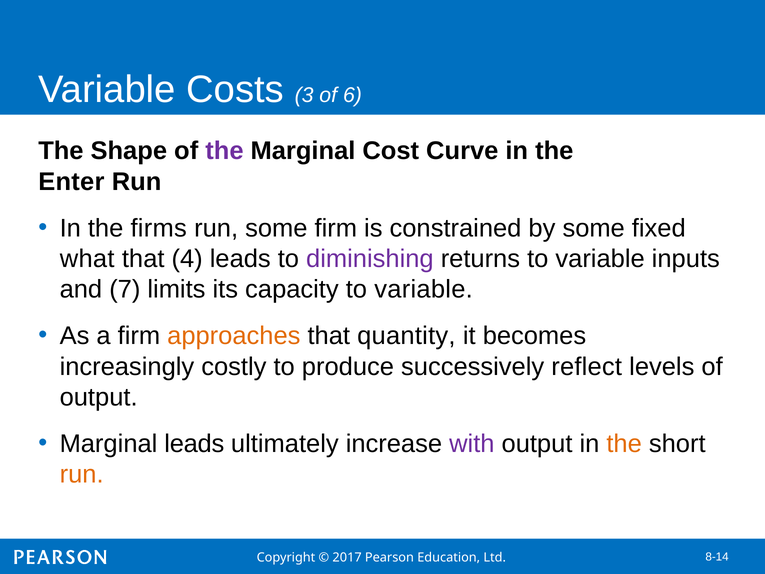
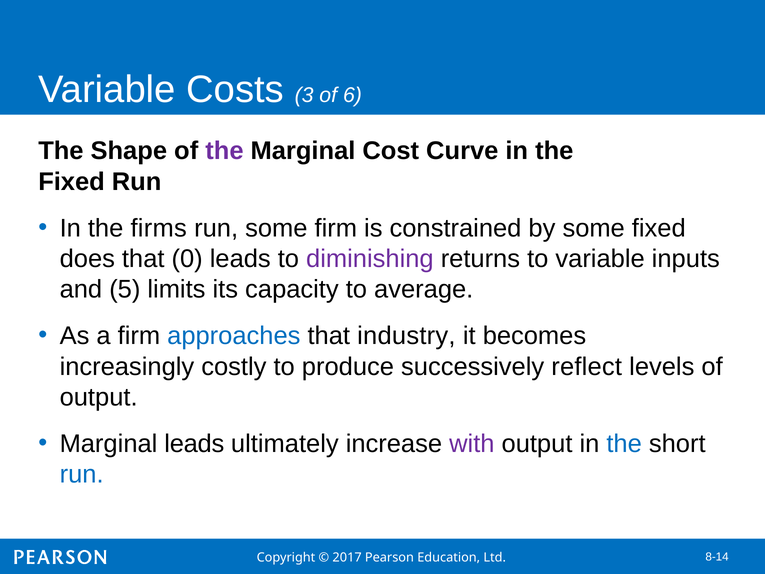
Enter: Enter -> Fixed (71, 182)
what: what -> does (87, 259)
4: 4 -> 0 (187, 259)
7: 7 -> 5 (125, 289)
capacity to variable: variable -> average (424, 289)
approaches colour: orange -> blue (234, 336)
quantity: quantity -> industry (406, 336)
the colour: orange -> blue (624, 444)
run colour: orange -> blue (82, 474)
